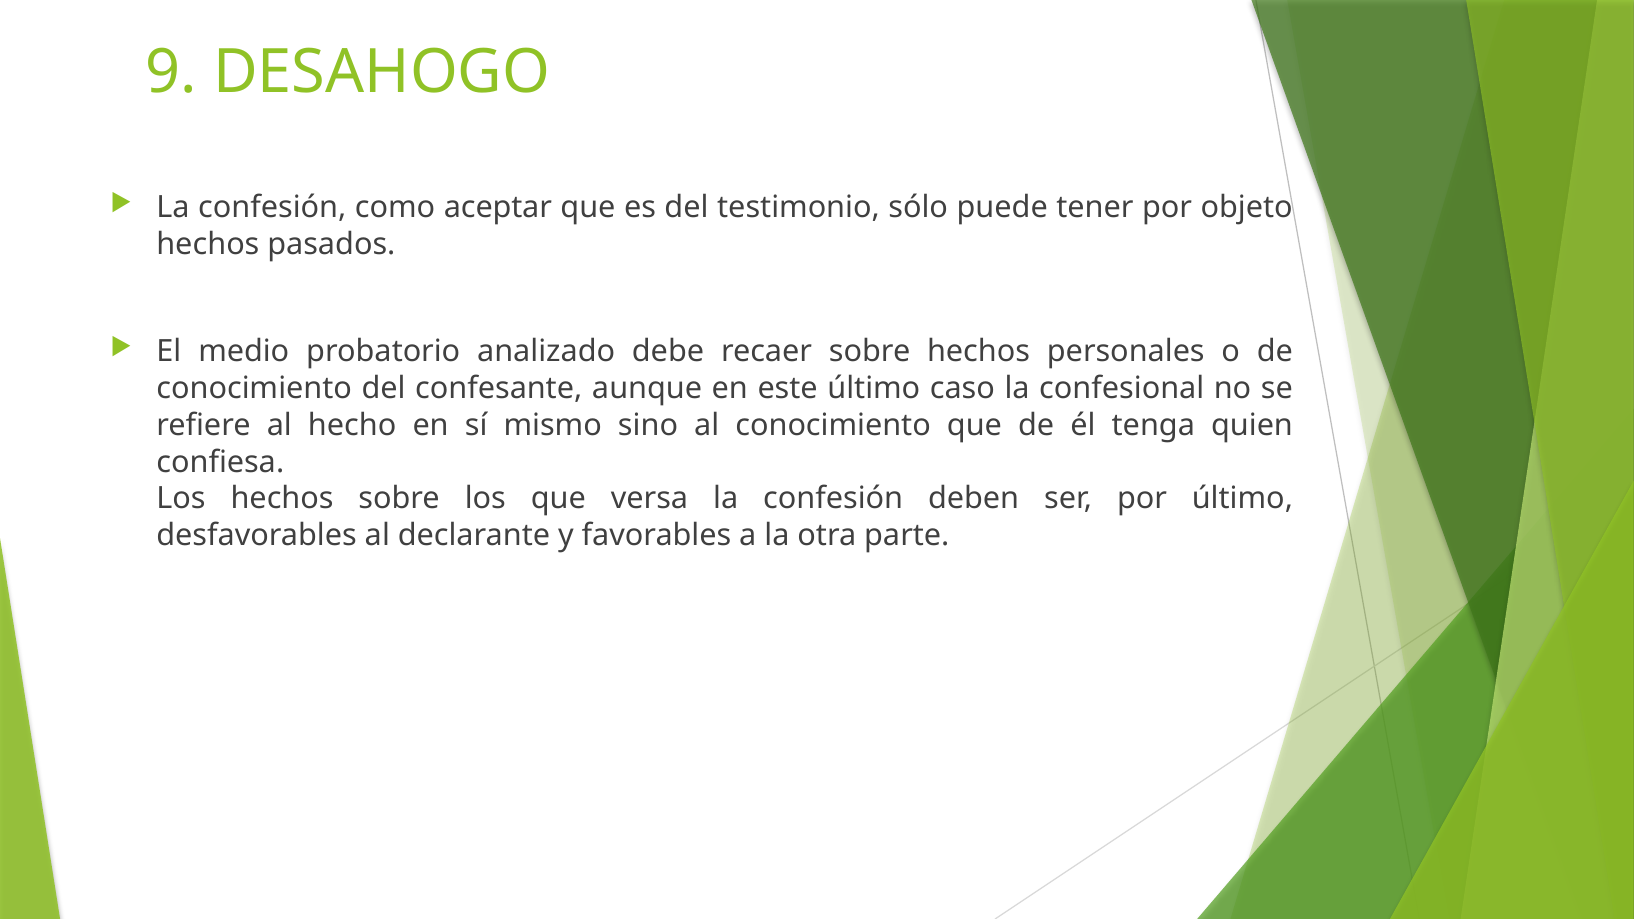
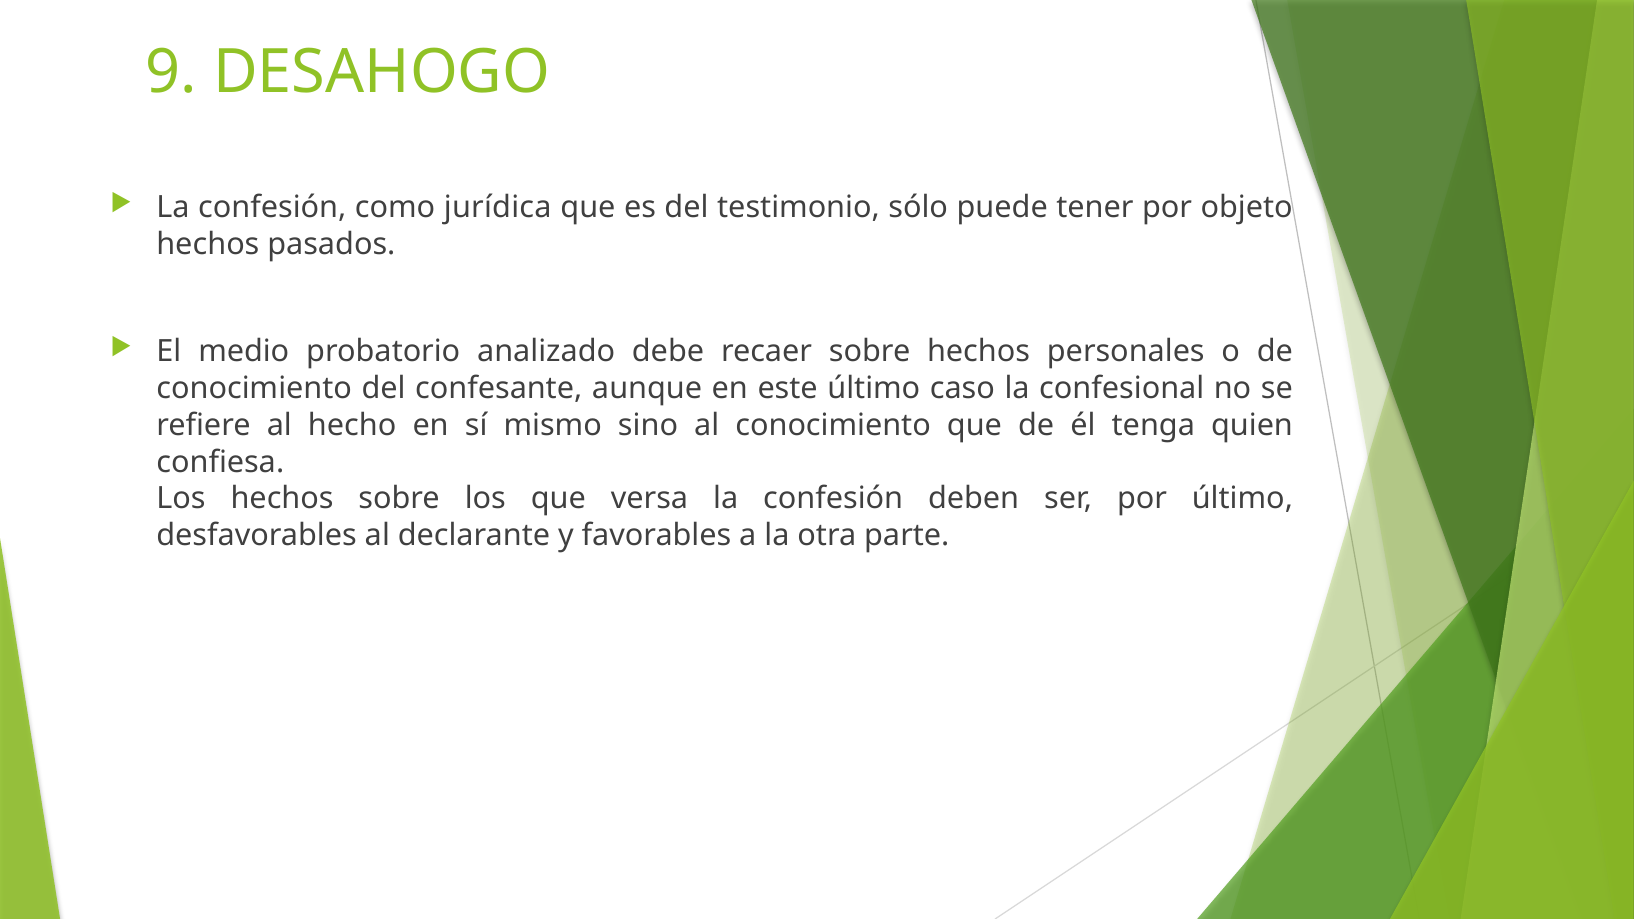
aceptar: aceptar -> jurídica (498, 208)
